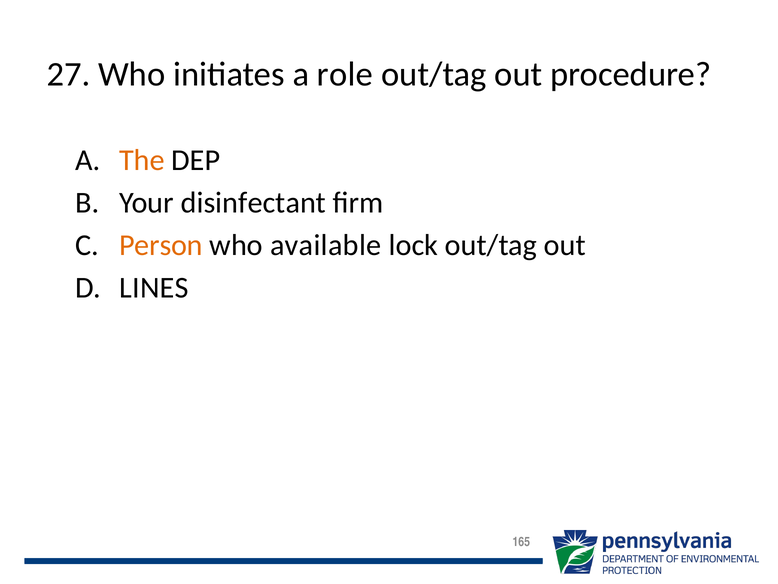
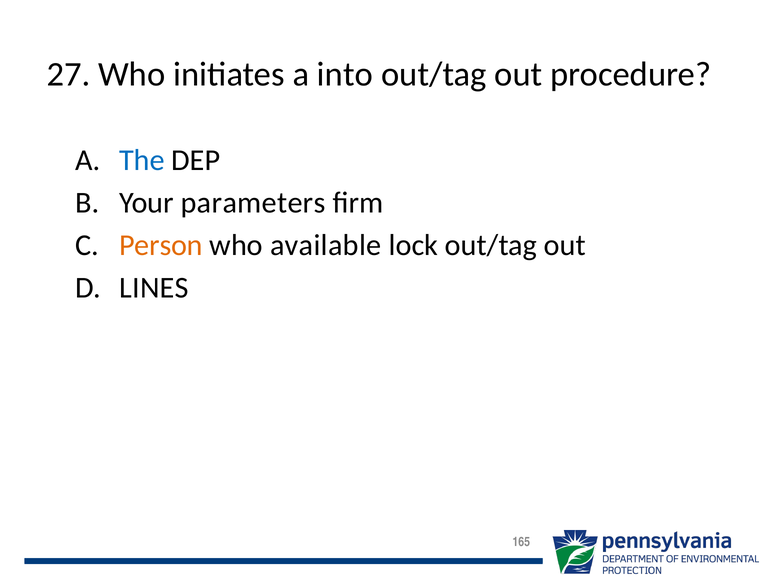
role: role -> into (345, 74)
The colour: orange -> blue (142, 160)
disinfectant: disinfectant -> parameters (253, 203)
